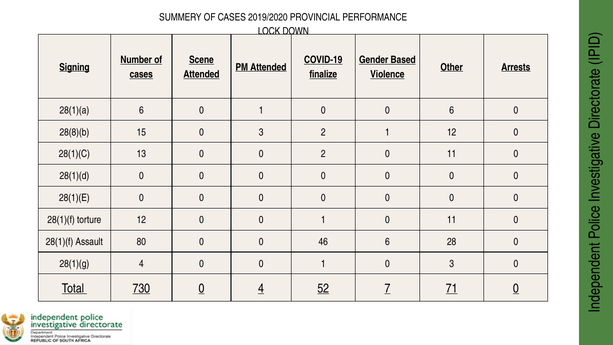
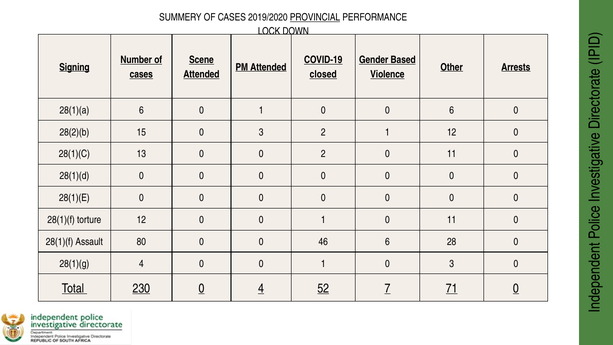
PROVINCIAL underline: none -> present (315, 17)
finalize: finalize -> closed (323, 74)
28(8)(b: 28(8)(b -> 28(2)(b (74, 132)
730: 730 -> 230 (141, 289)
